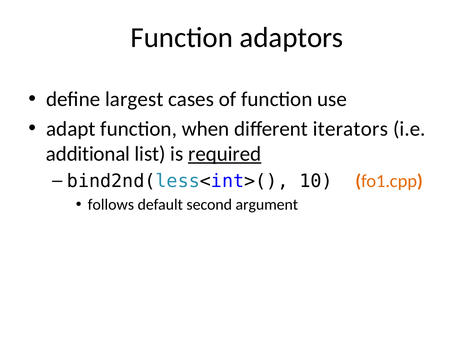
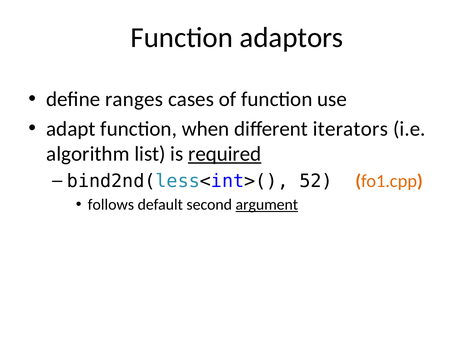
largest: largest -> ranges (134, 99)
additional: additional -> algorithm (88, 154)
10: 10 -> 52 (316, 181)
argument underline: none -> present (267, 205)
